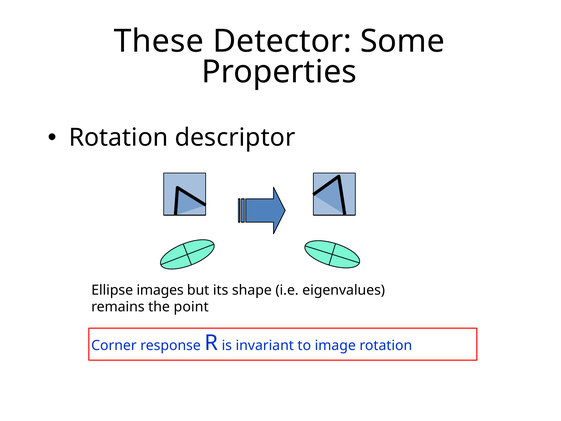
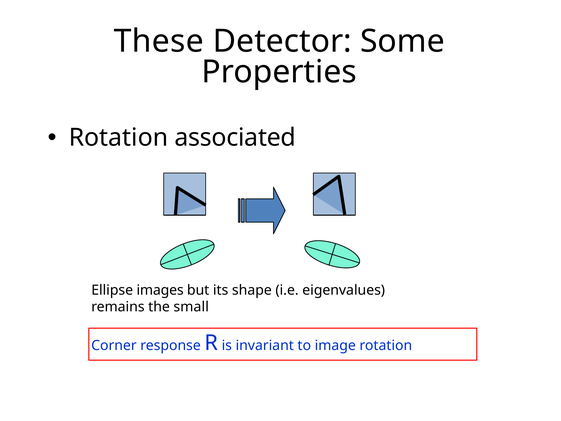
descriptor: descriptor -> associated (235, 138)
point: point -> small (191, 307)
